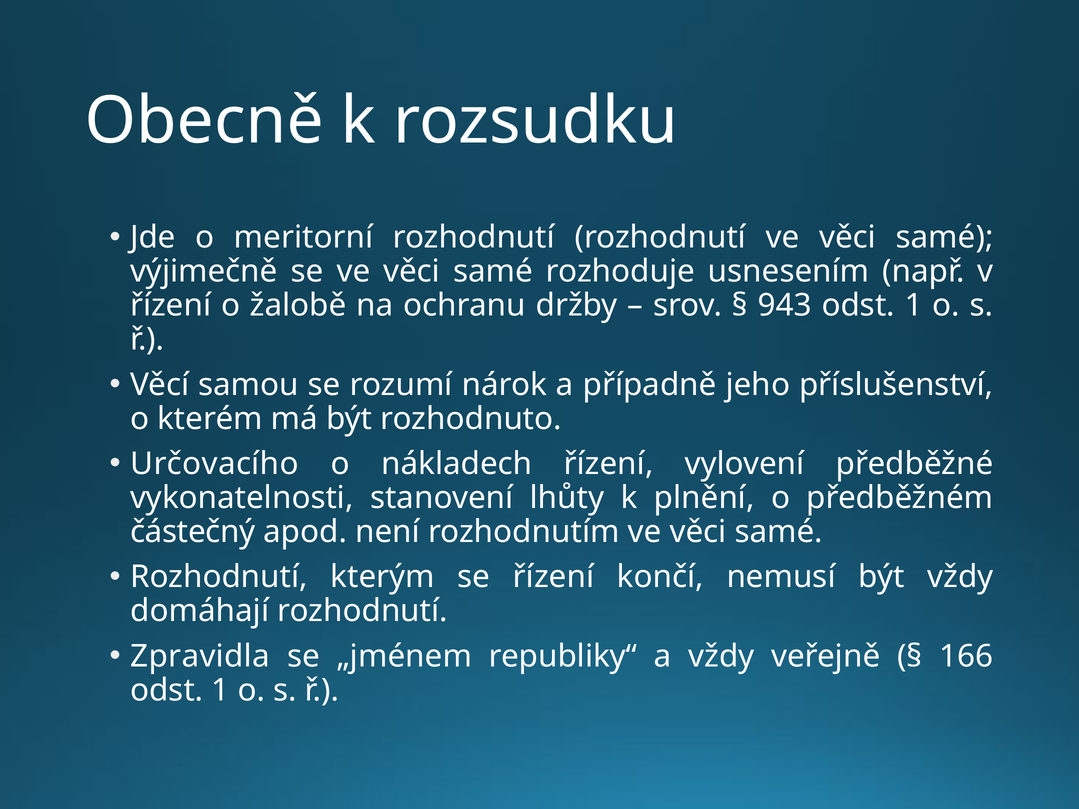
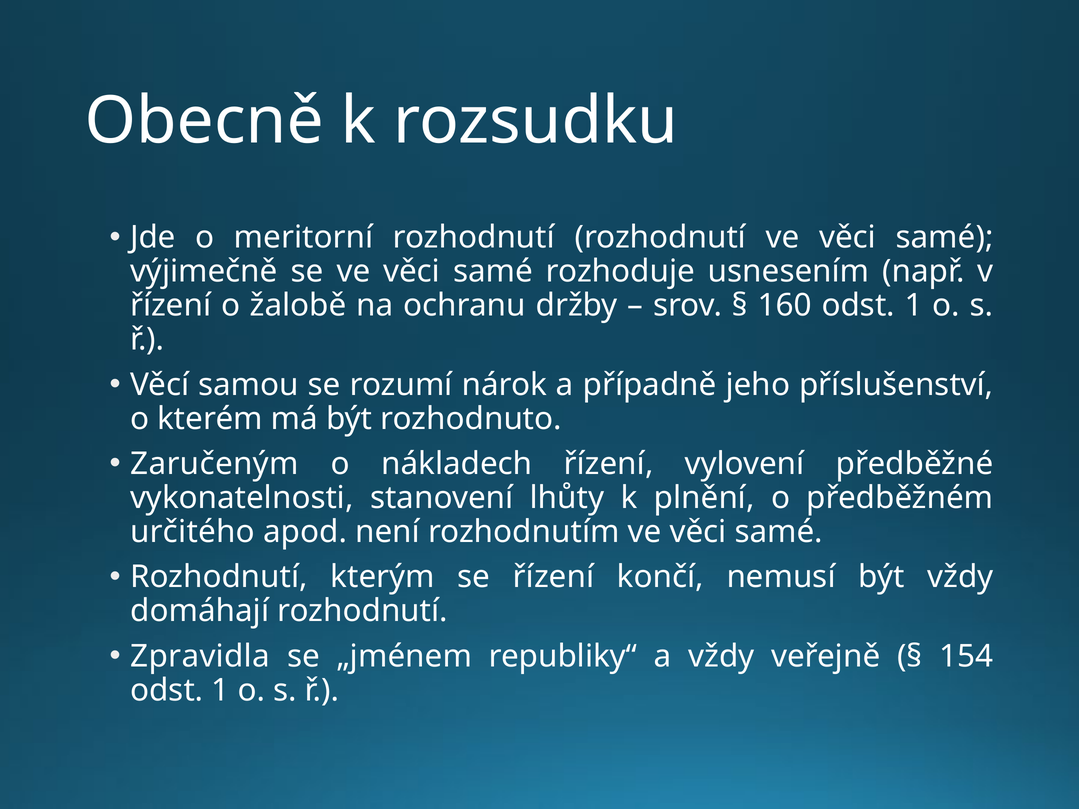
943: 943 -> 160 (785, 306)
Určovacího: Určovacího -> Zaručeným (215, 464)
částečný: částečný -> určitého (193, 532)
166: 166 -> 154 (966, 656)
